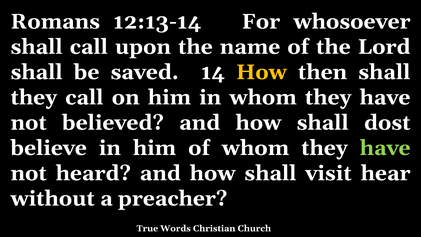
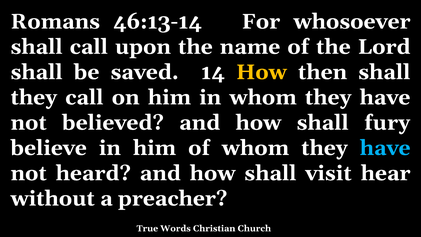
12:13-14: 12:13-14 -> 46:13-14 (158, 22)
dost: dost -> fury (387, 123)
have colour: light green -> light blue (385, 148)
